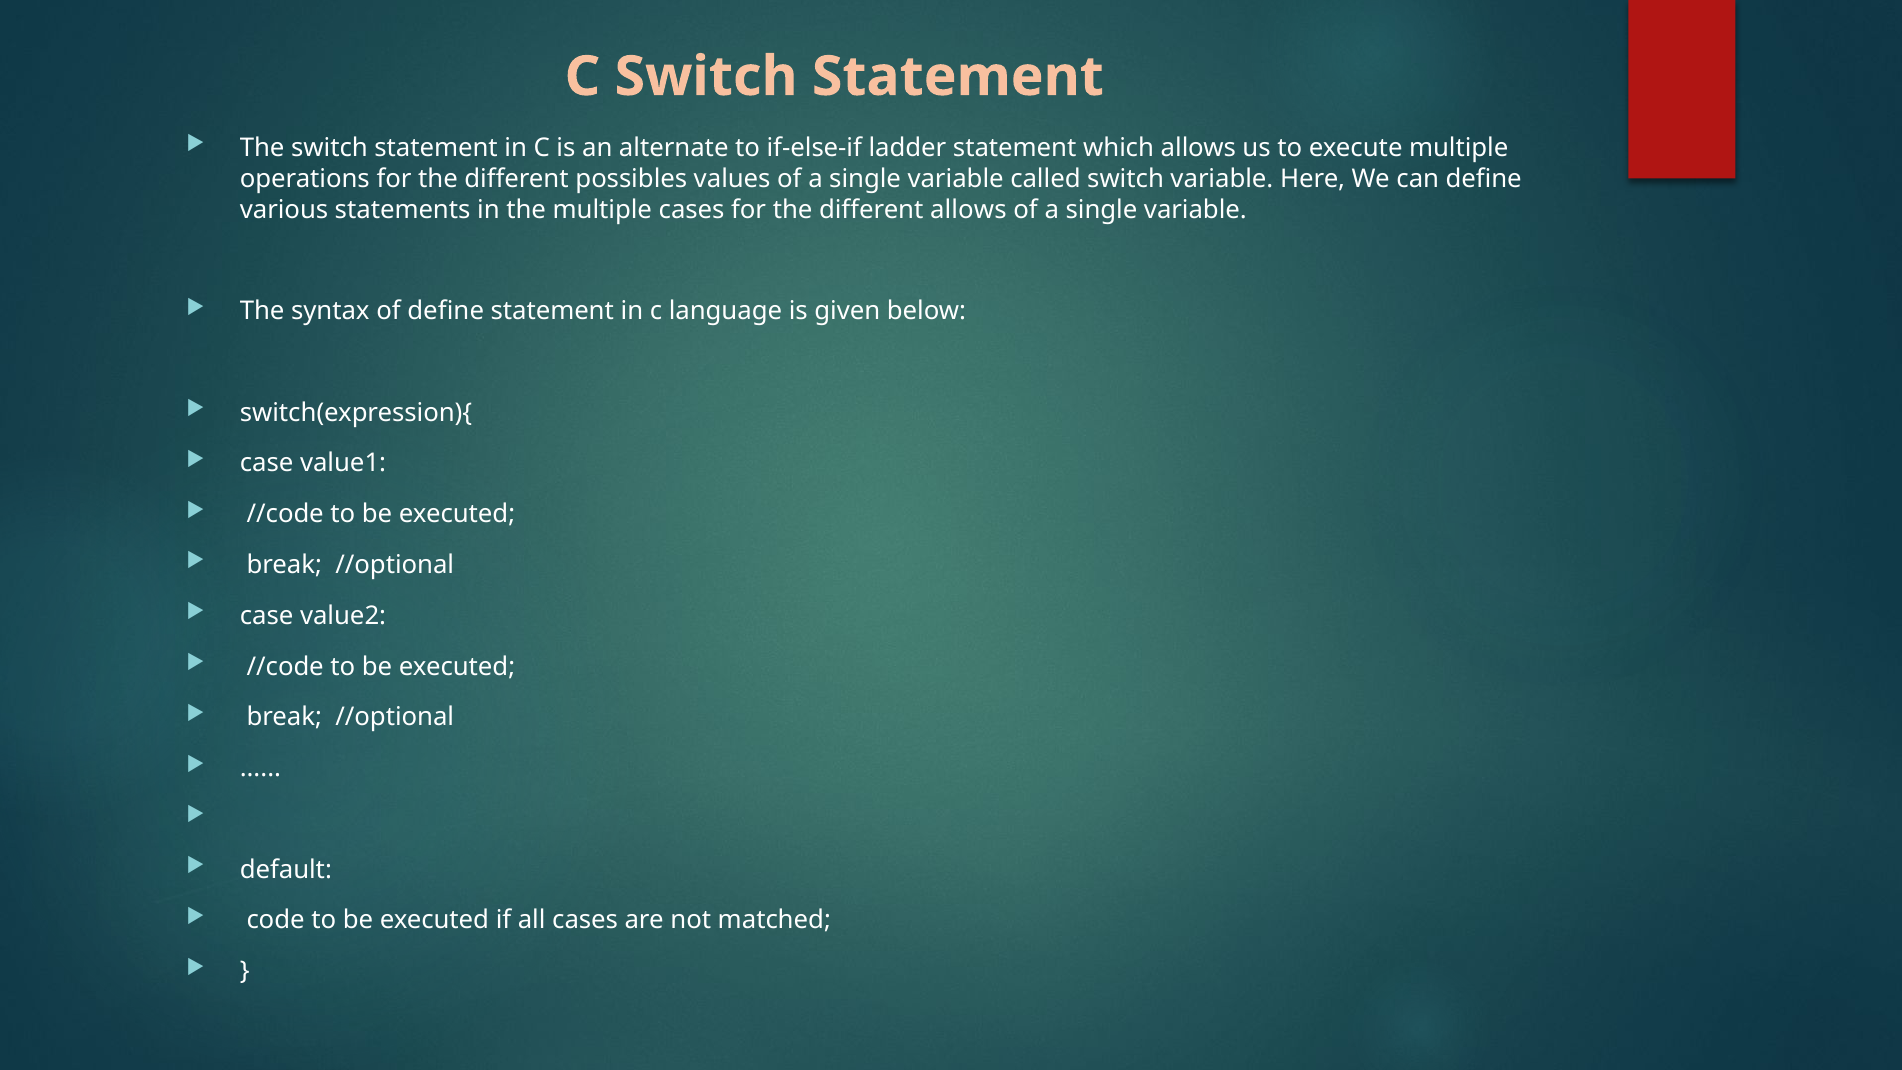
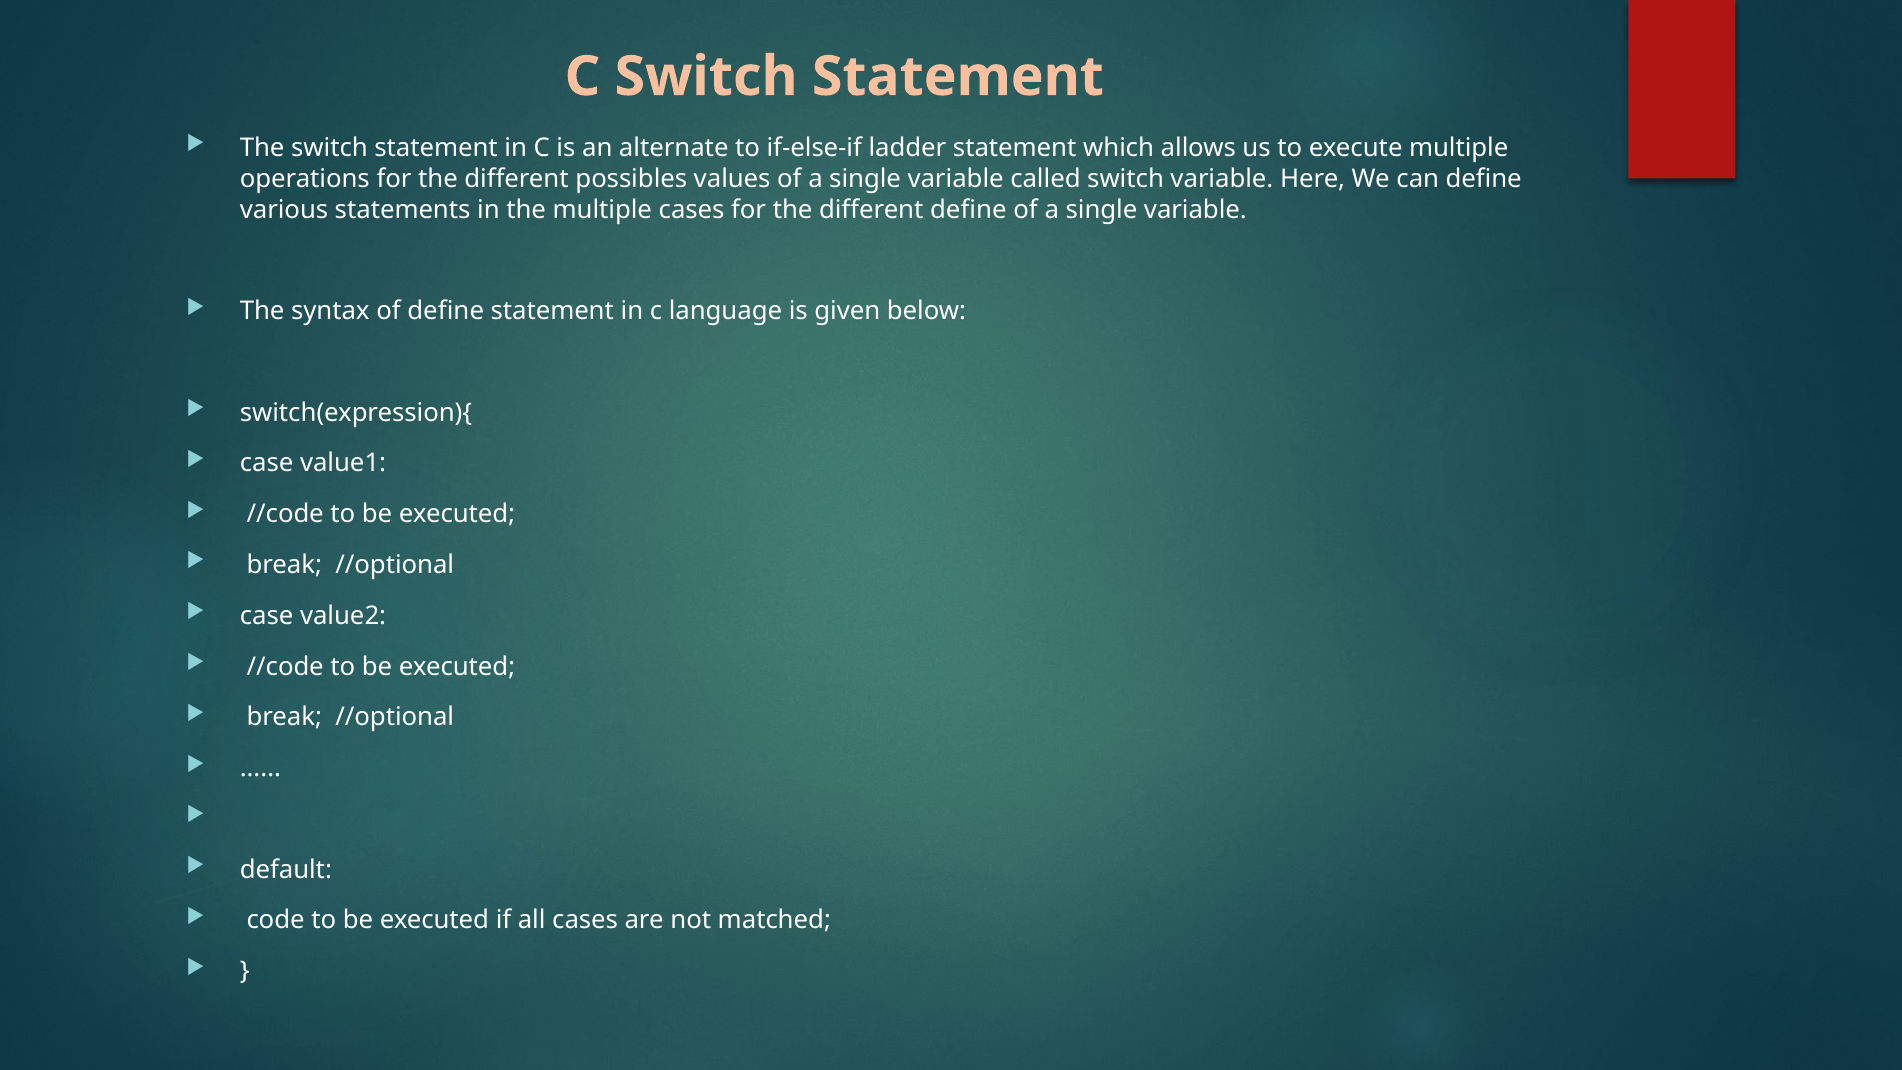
different allows: allows -> define (968, 210)
